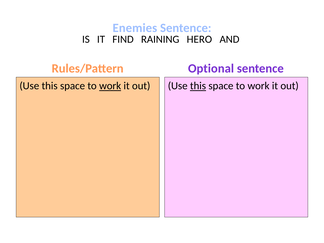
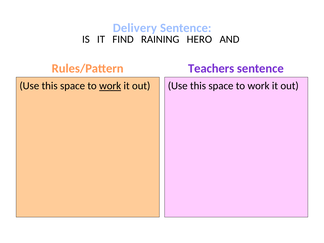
Enemies: Enemies -> Delivery (135, 28)
Optional: Optional -> Teachers (211, 69)
this underline: present -> none (198, 86)
